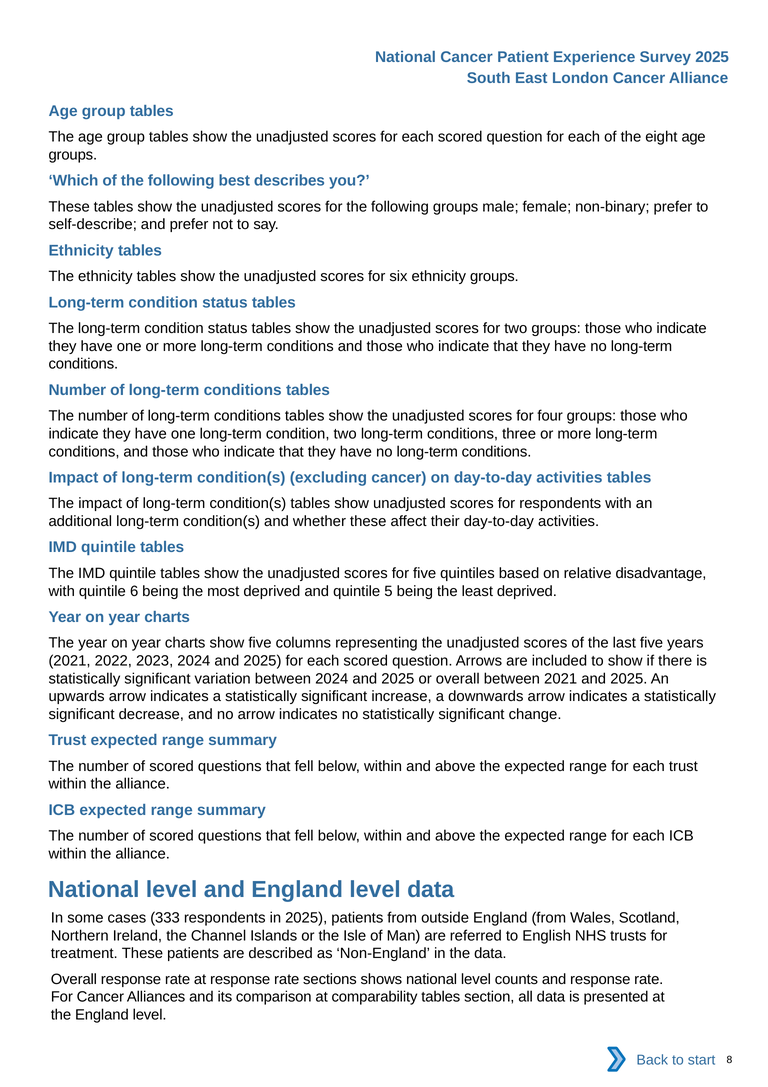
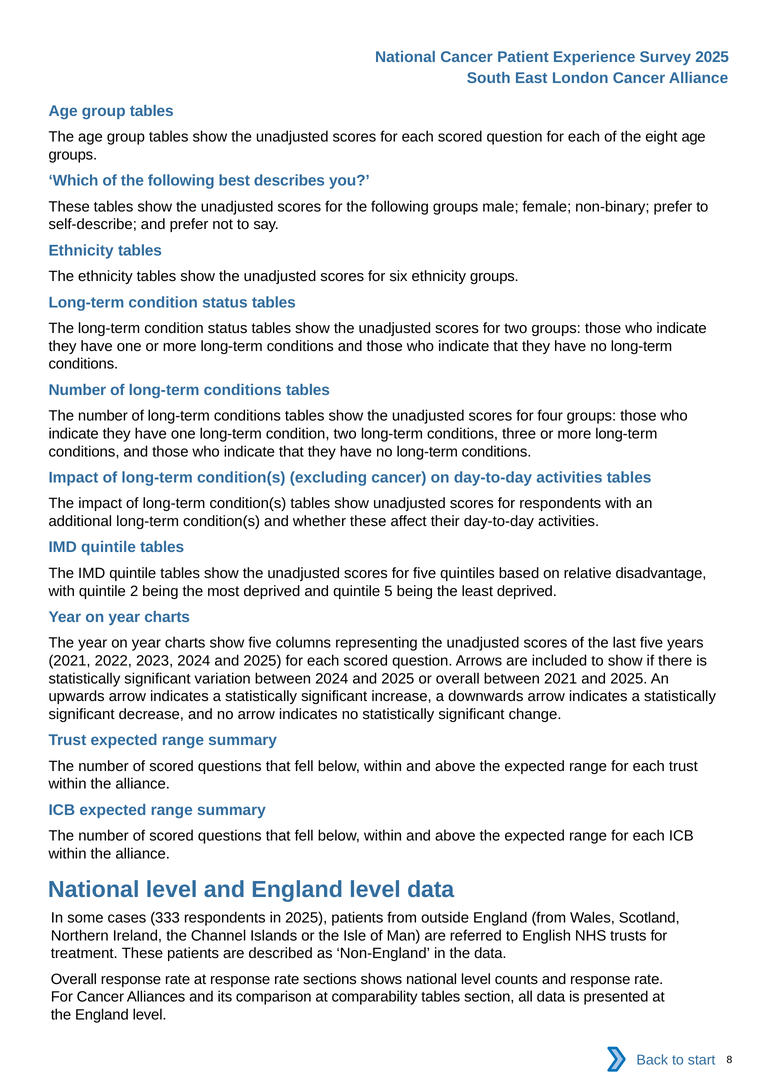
6: 6 -> 2 (134, 591)
